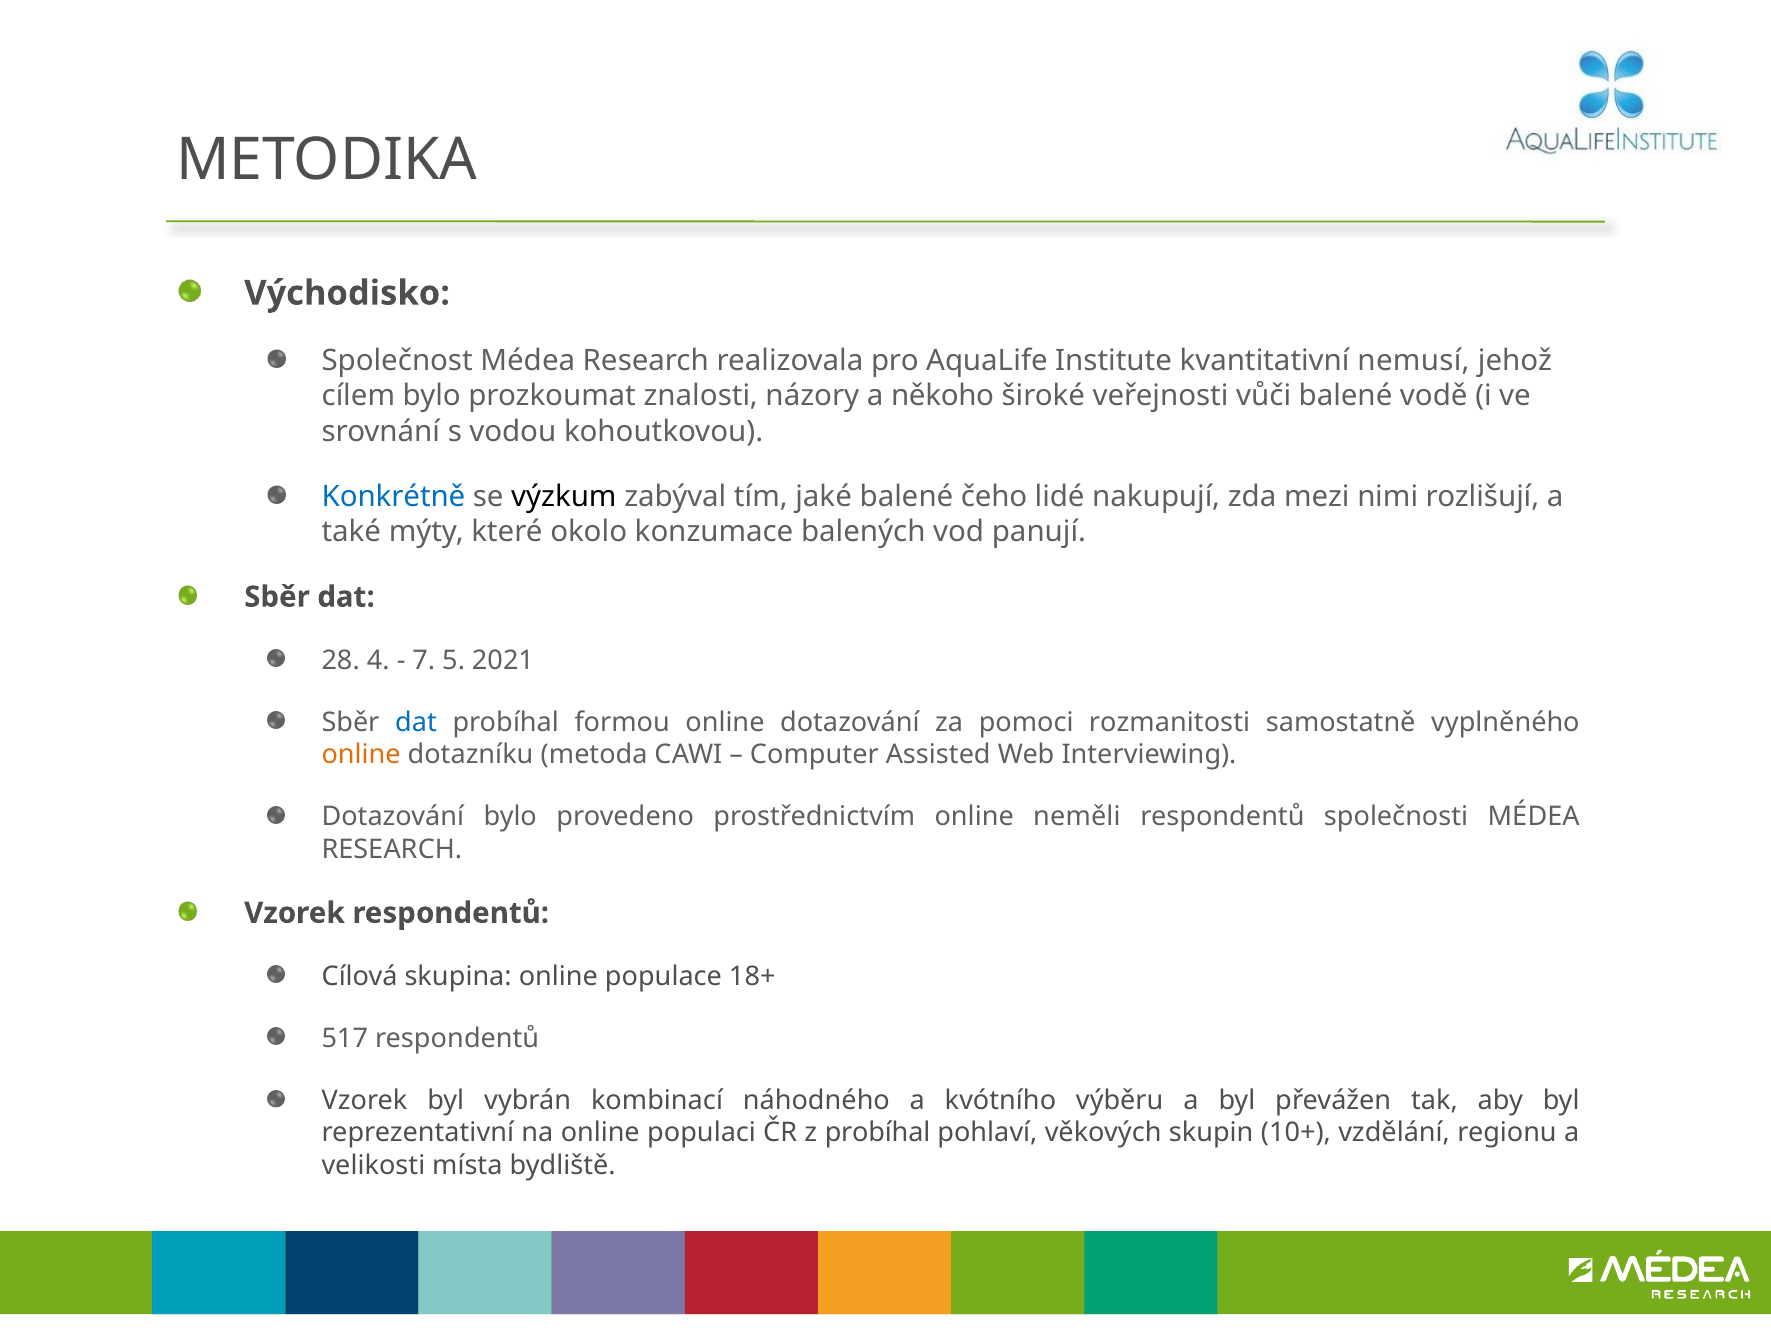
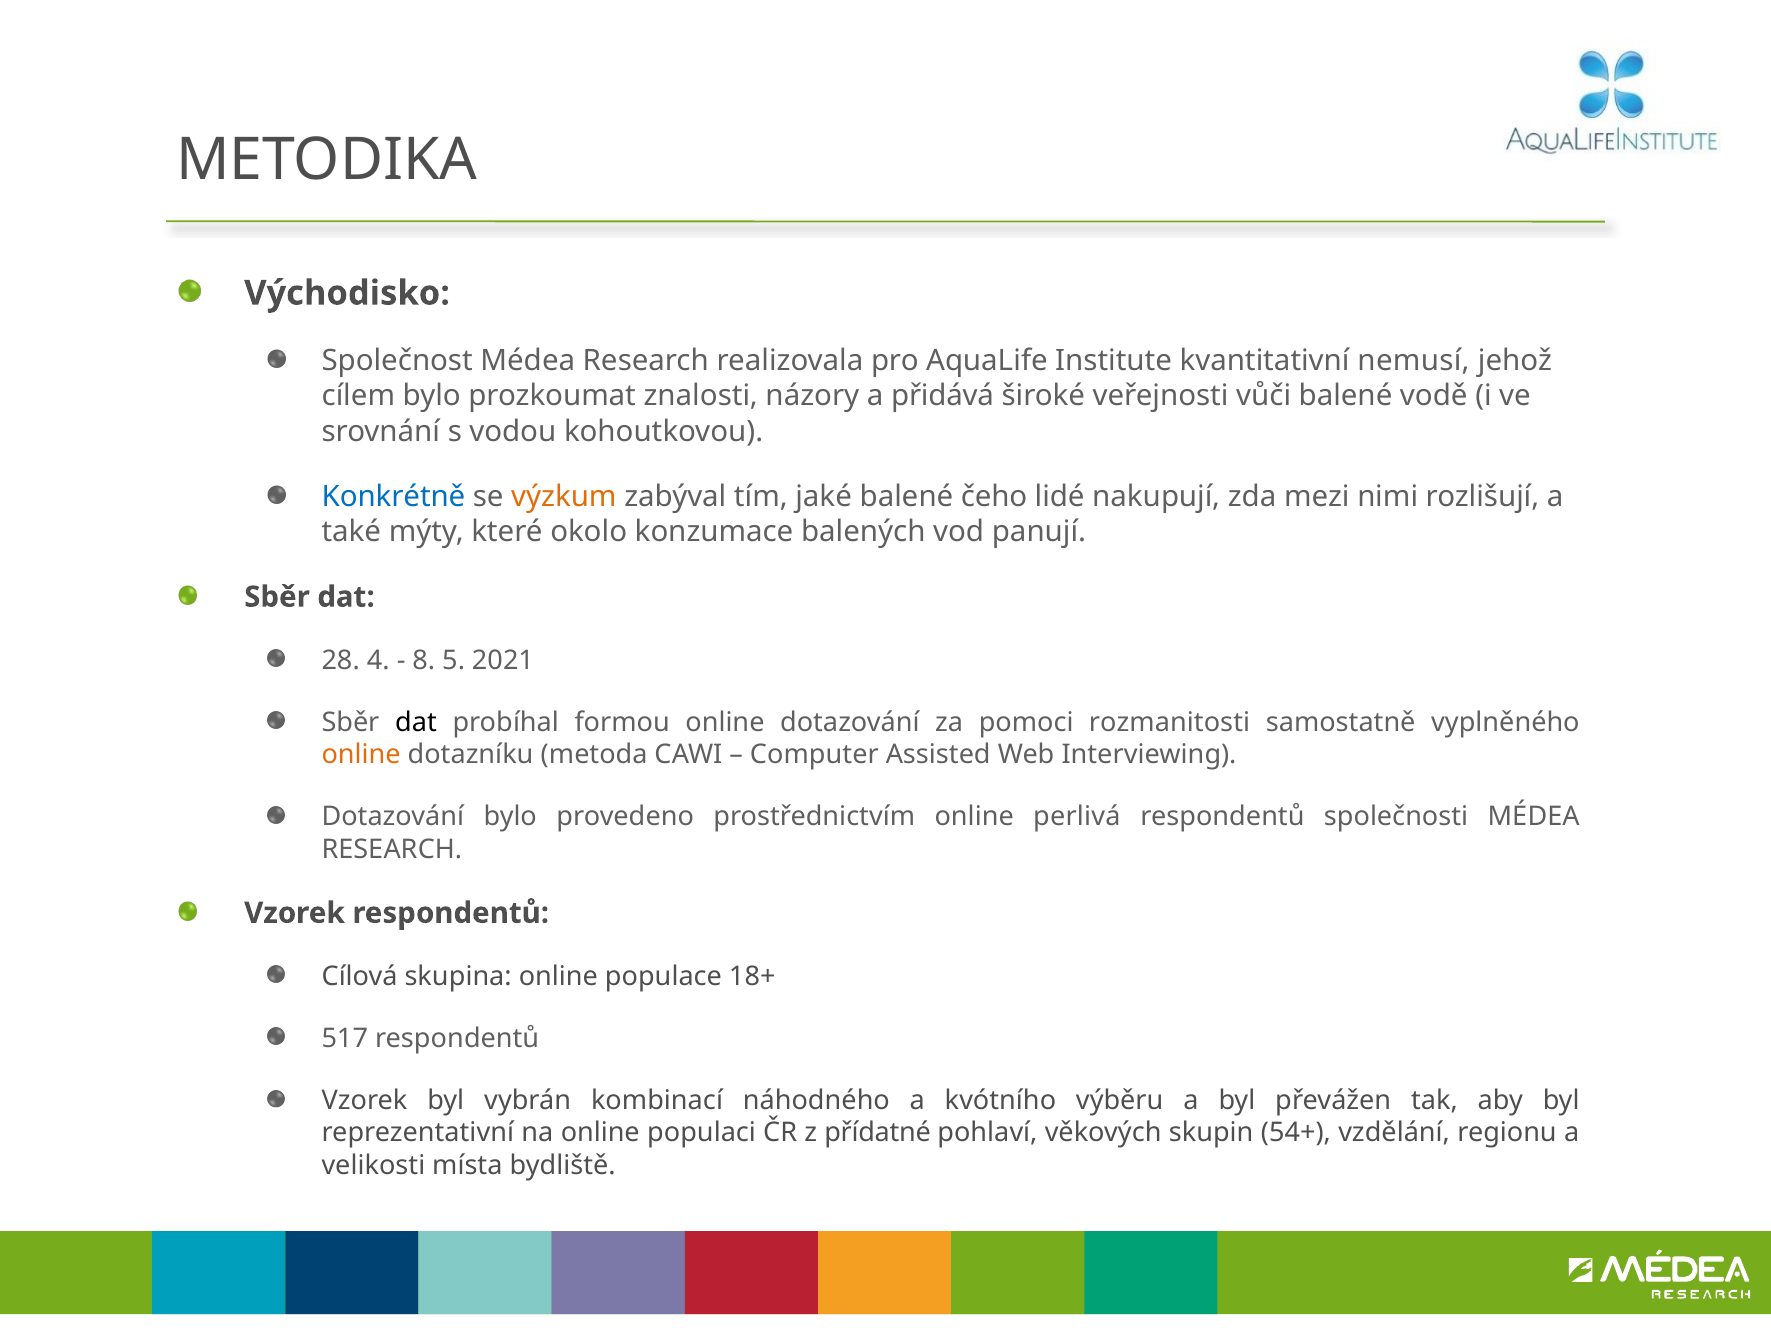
někoho: někoho -> přidává (943, 396)
výzkum colour: black -> orange (564, 497)
7: 7 -> 8 (424, 660)
dat colour: blue -> black (416, 722)
neměli: neměli -> perlivá (1077, 817)
z probíhal: probíhal -> přídatné (878, 1133)
10+: 10+ -> 54+ (1296, 1133)
